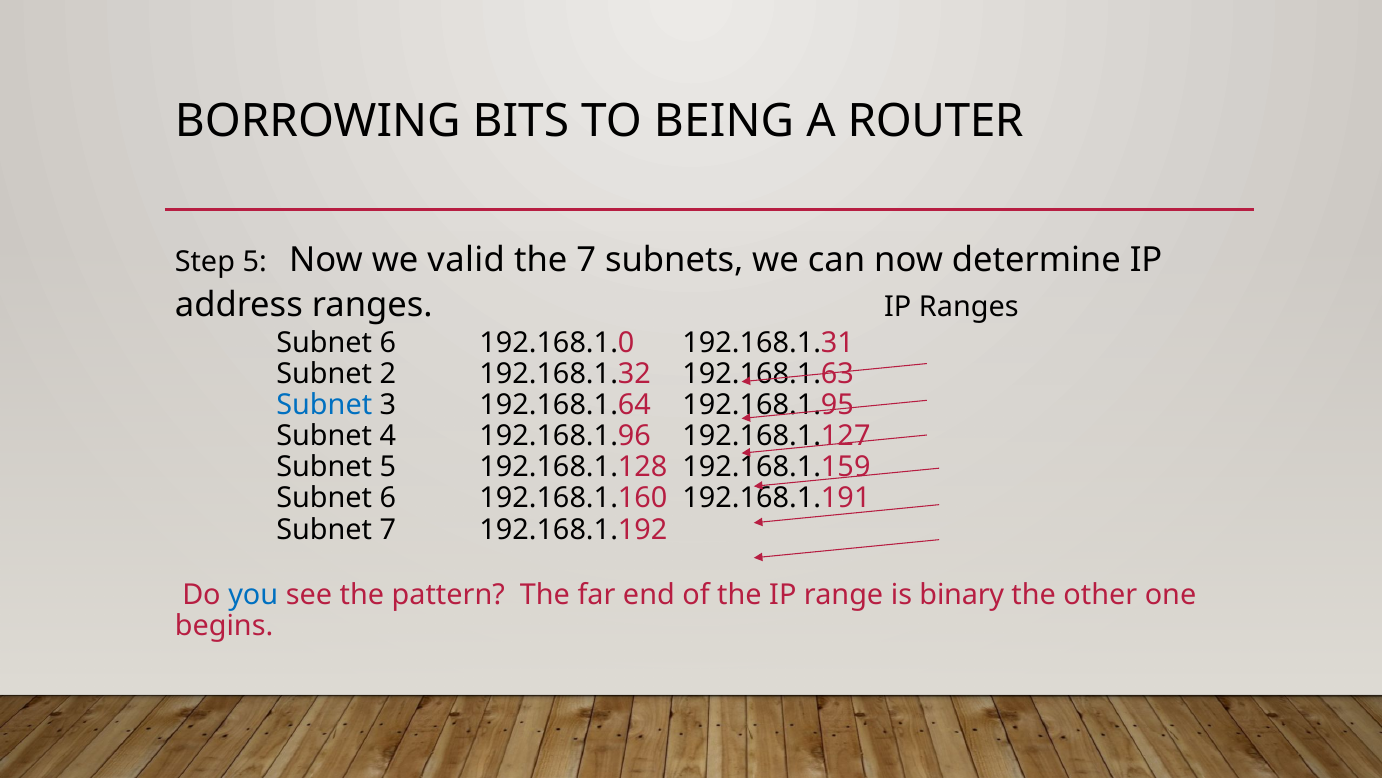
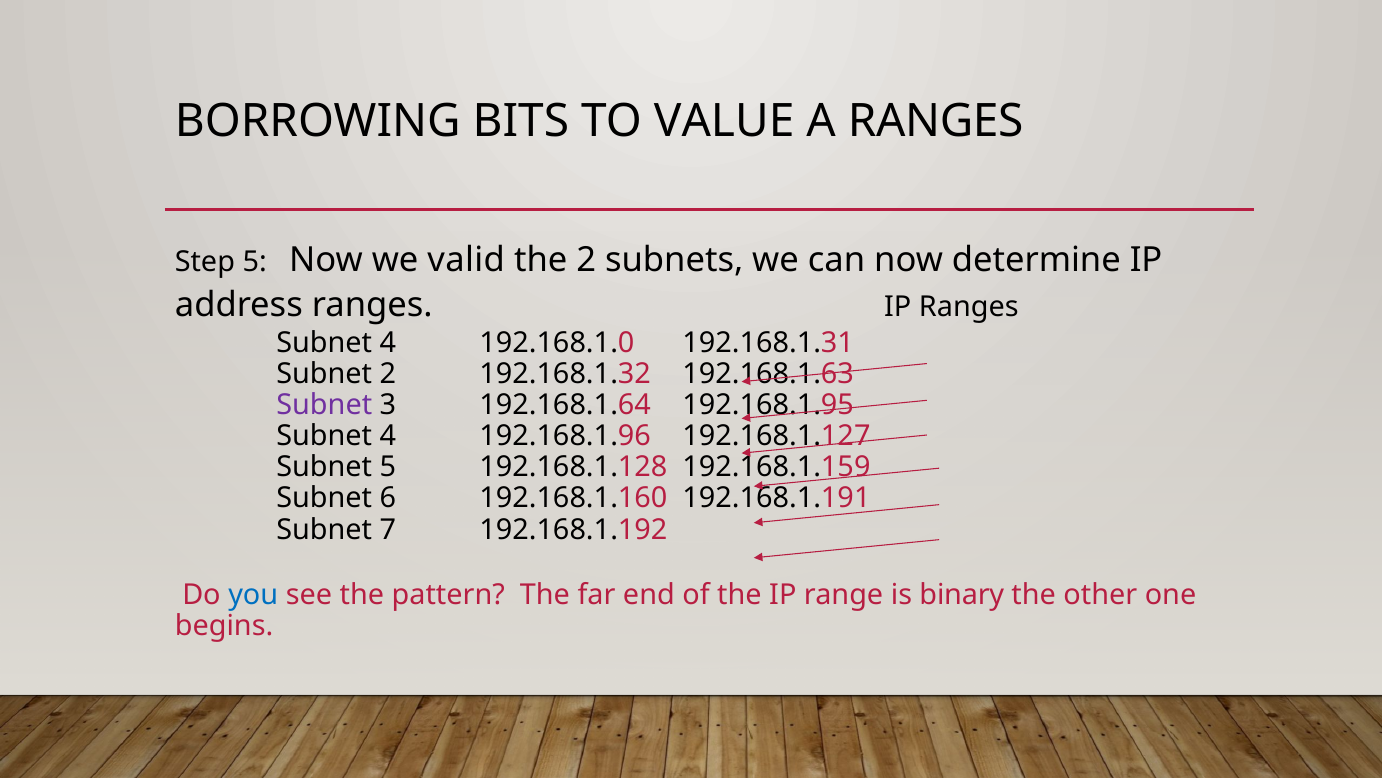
BEING: BEING -> VALUE (724, 121)
A ROUTER: ROUTER -> RANGES (936, 121)
the 7: 7 -> 2 (586, 260)
6: 6 -> 4 (388, 342)
Subnet colour: blue -> purple (324, 405)
